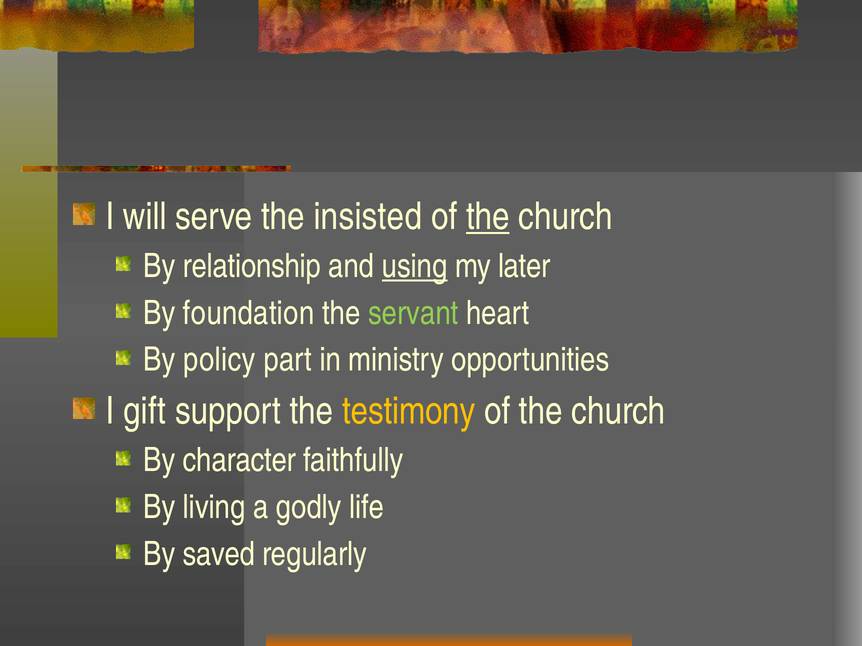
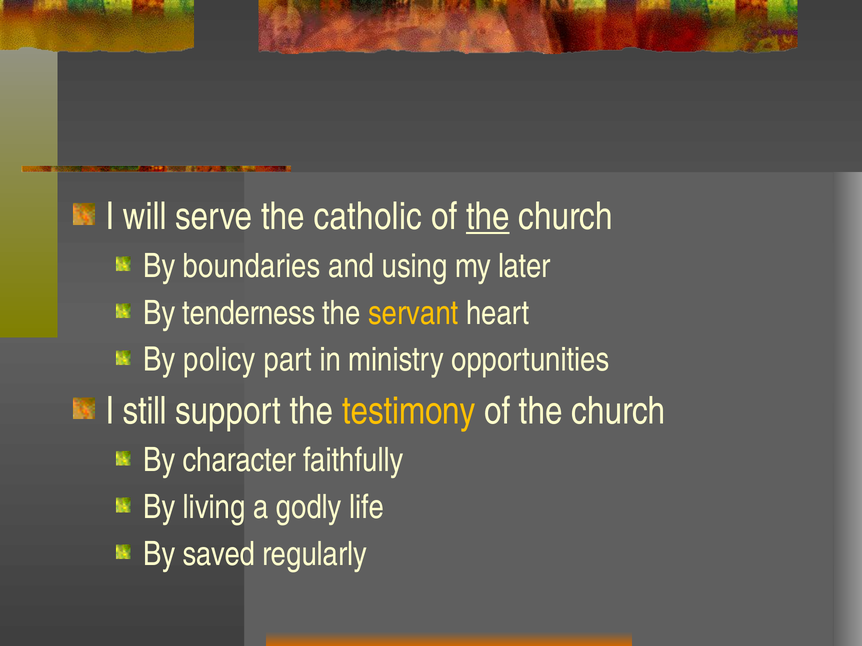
insisted: insisted -> catholic (368, 217)
relationship: relationship -> boundaries (252, 266)
using underline: present -> none (415, 266)
foundation: foundation -> tenderness (249, 313)
servant colour: light green -> yellow (413, 313)
gift: gift -> still (145, 411)
